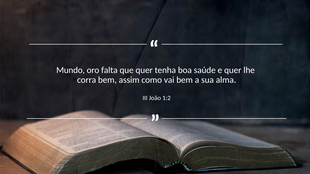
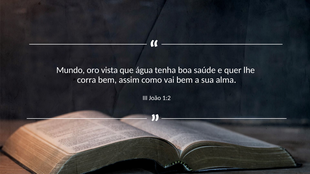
falta: falta -> vista (109, 70)
que quer: quer -> água (144, 70)
